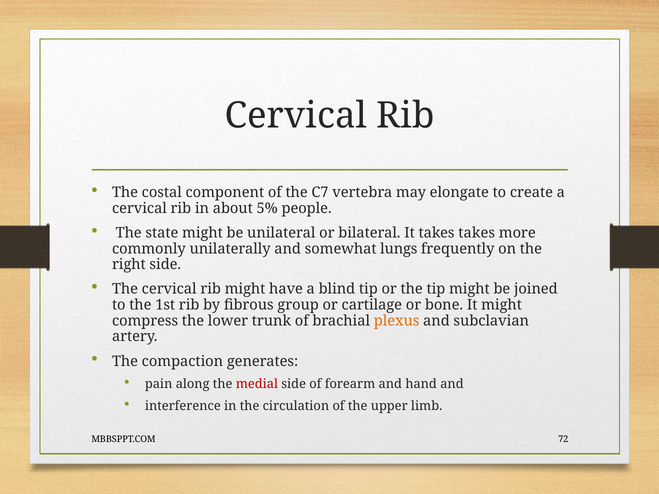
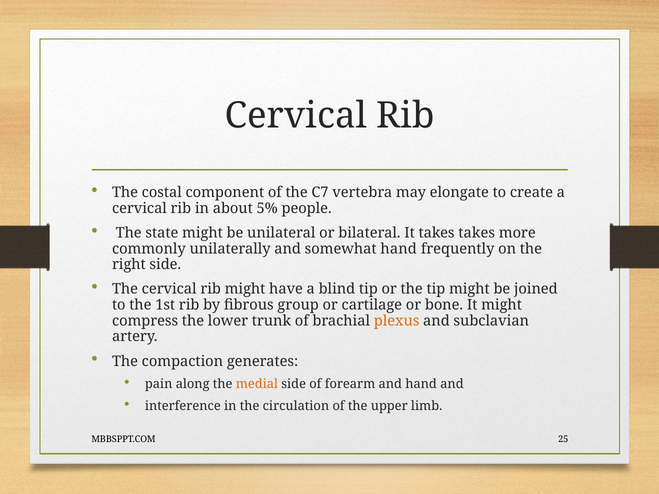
somewhat lungs: lungs -> hand (399, 249)
medial colour: red -> orange (257, 384)
72: 72 -> 25 (563, 440)
